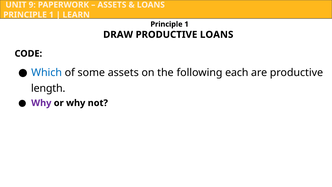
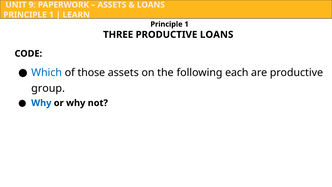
DRAW: DRAW -> THREE (118, 35)
some: some -> those (91, 72)
length: length -> group (48, 88)
Why colour: purple -> blue (41, 103)
